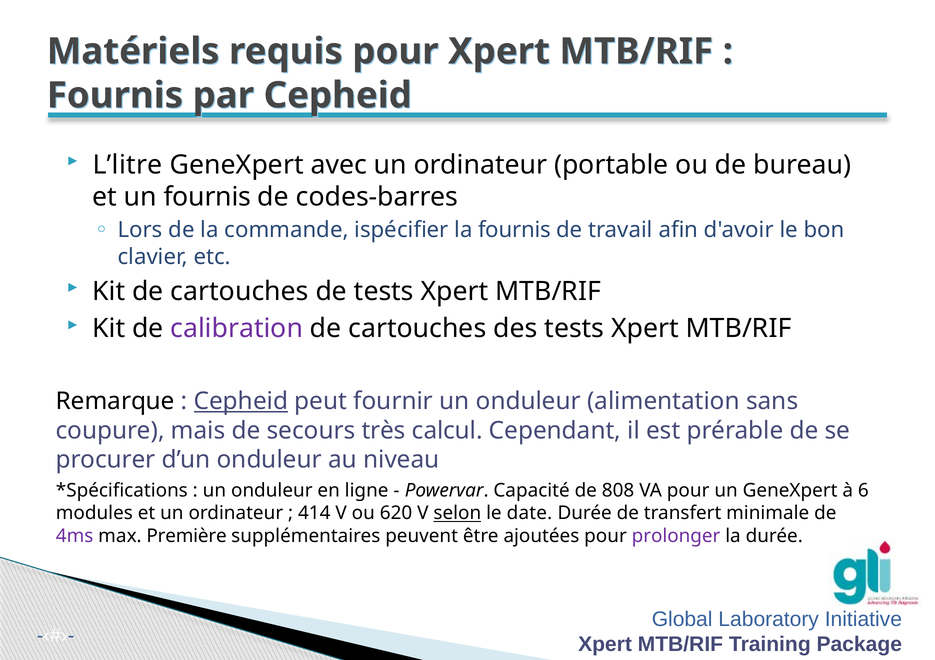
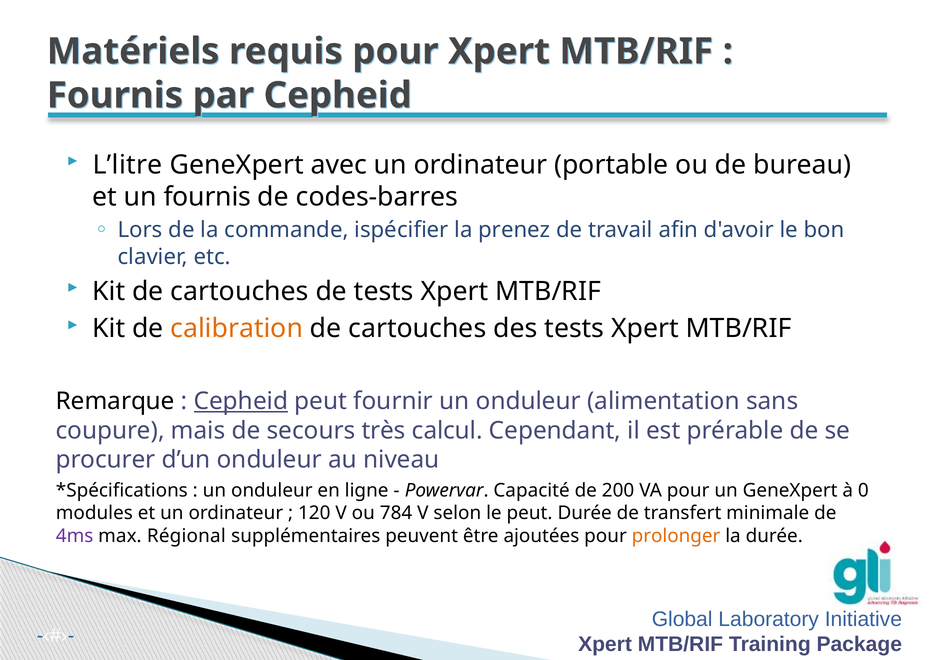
la fournis: fournis -> prenez (514, 230)
calibration colour: purple -> orange (237, 329)
808: 808 -> 200 (618, 491)
6: 6 -> 0 (863, 491)
414: 414 -> 120 (314, 513)
620: 620 -> 784 (396, 513)
selon underline: present -> none (457, 513)
le date: date -> peut (530, 513)
Première: Première -> Régional (186, 536)
prolonger colour: purple -> orange (676, 536)
